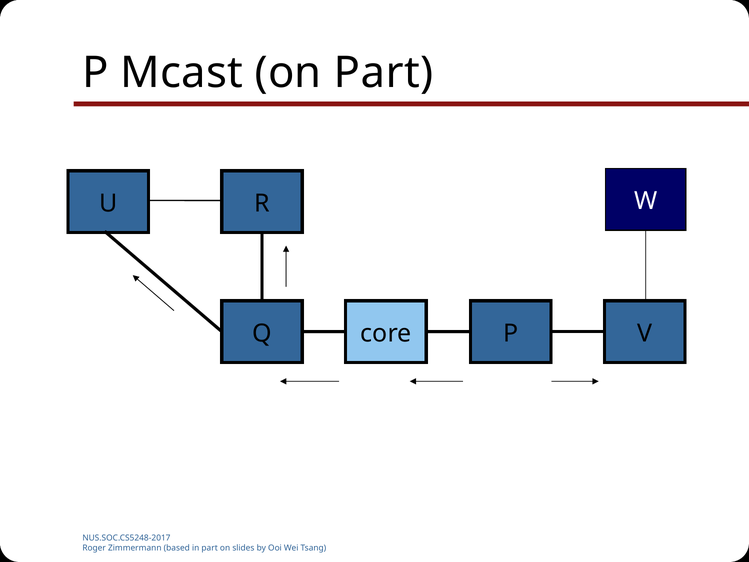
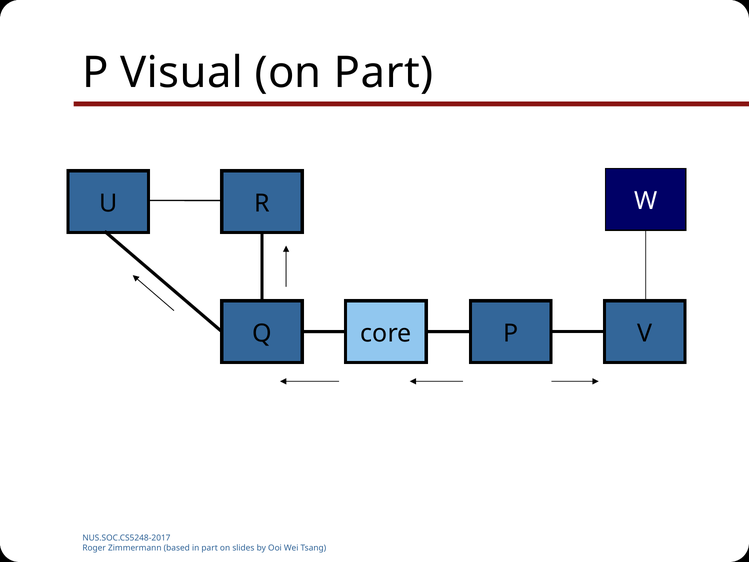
Mcast: Mcast -> Visual (182, 73)
